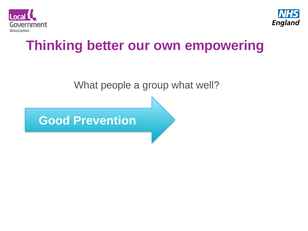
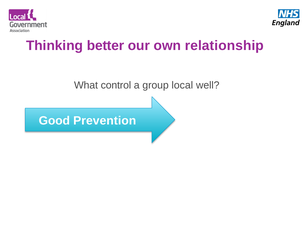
empowering: empowering -> relationship (224, 46)
people: people -> control (116, 85)
group what: what -> local (182, 85)
